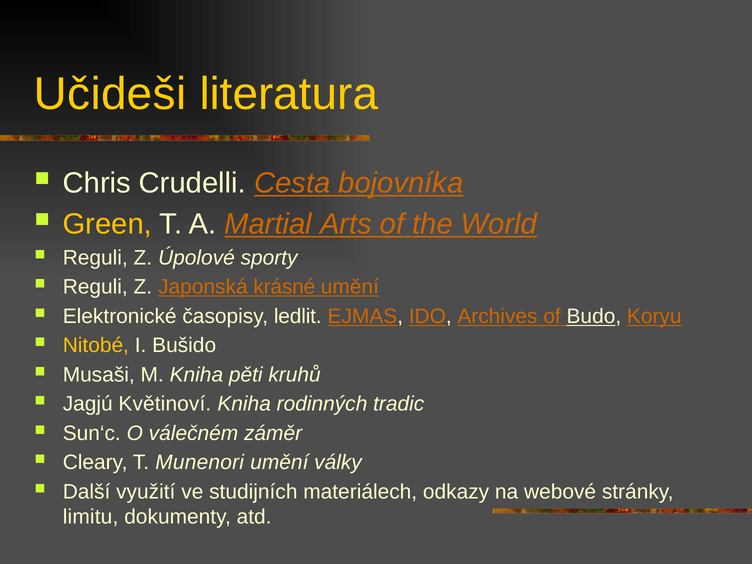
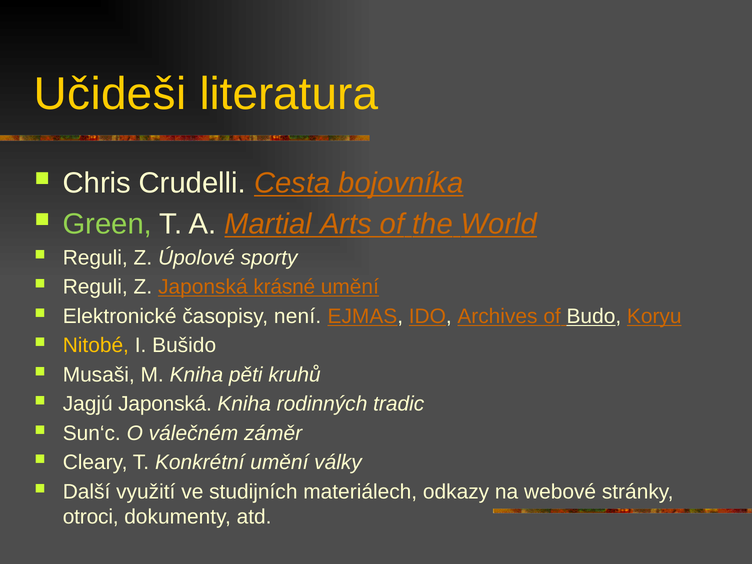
Green colour: yellow -> light green (107, 224)
ledlit: ledlit -> není (298, 316)
Jagjú Květinoví: Květinoví -> Japonská (165, 404)
Munenori: Munenori -> Konkrétní (200, 462)
limitu: limitu -> otroci (91, 517)
